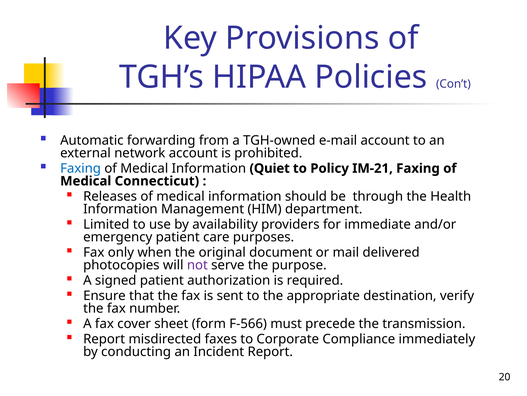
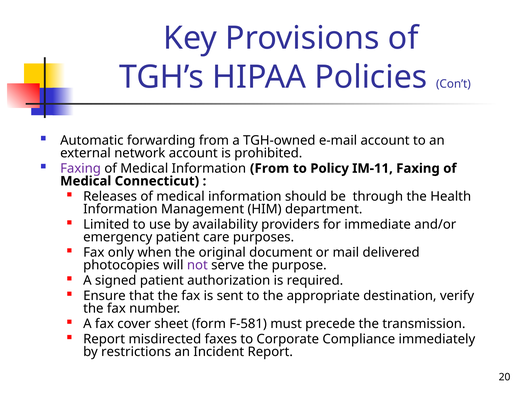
Faxing colour: blue -> purple (81, 168)
Information Quiet: Quiet -> From (270, 168)
IM-21: IM-21 -> IM-11 (373, 168)
F-566: F-566 -> F-581 (248, 323)
conducting: conducting -> restrictions (136, 351)
